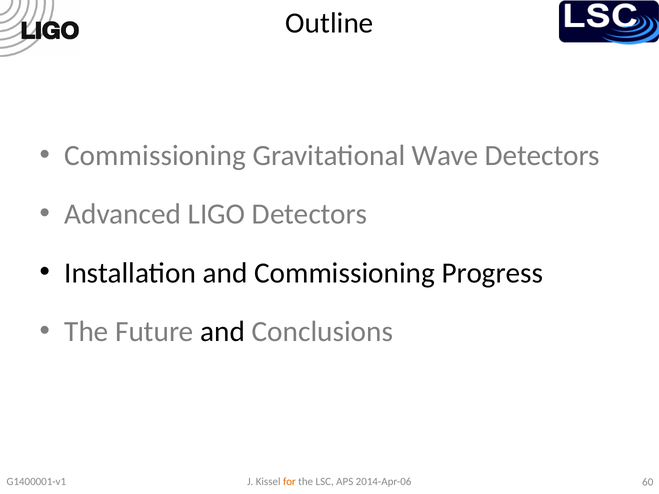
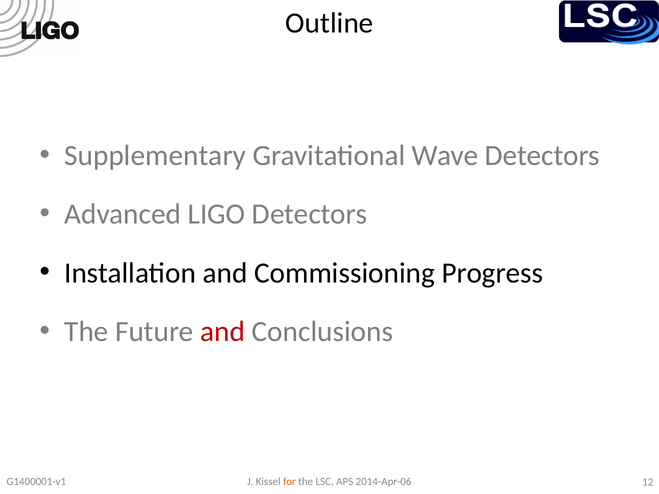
Commissioning: Commissioning -> Supplementary (155, 156)
and colour: black -> red (223, 332)
60: 60 -> 12 (648, 482)
